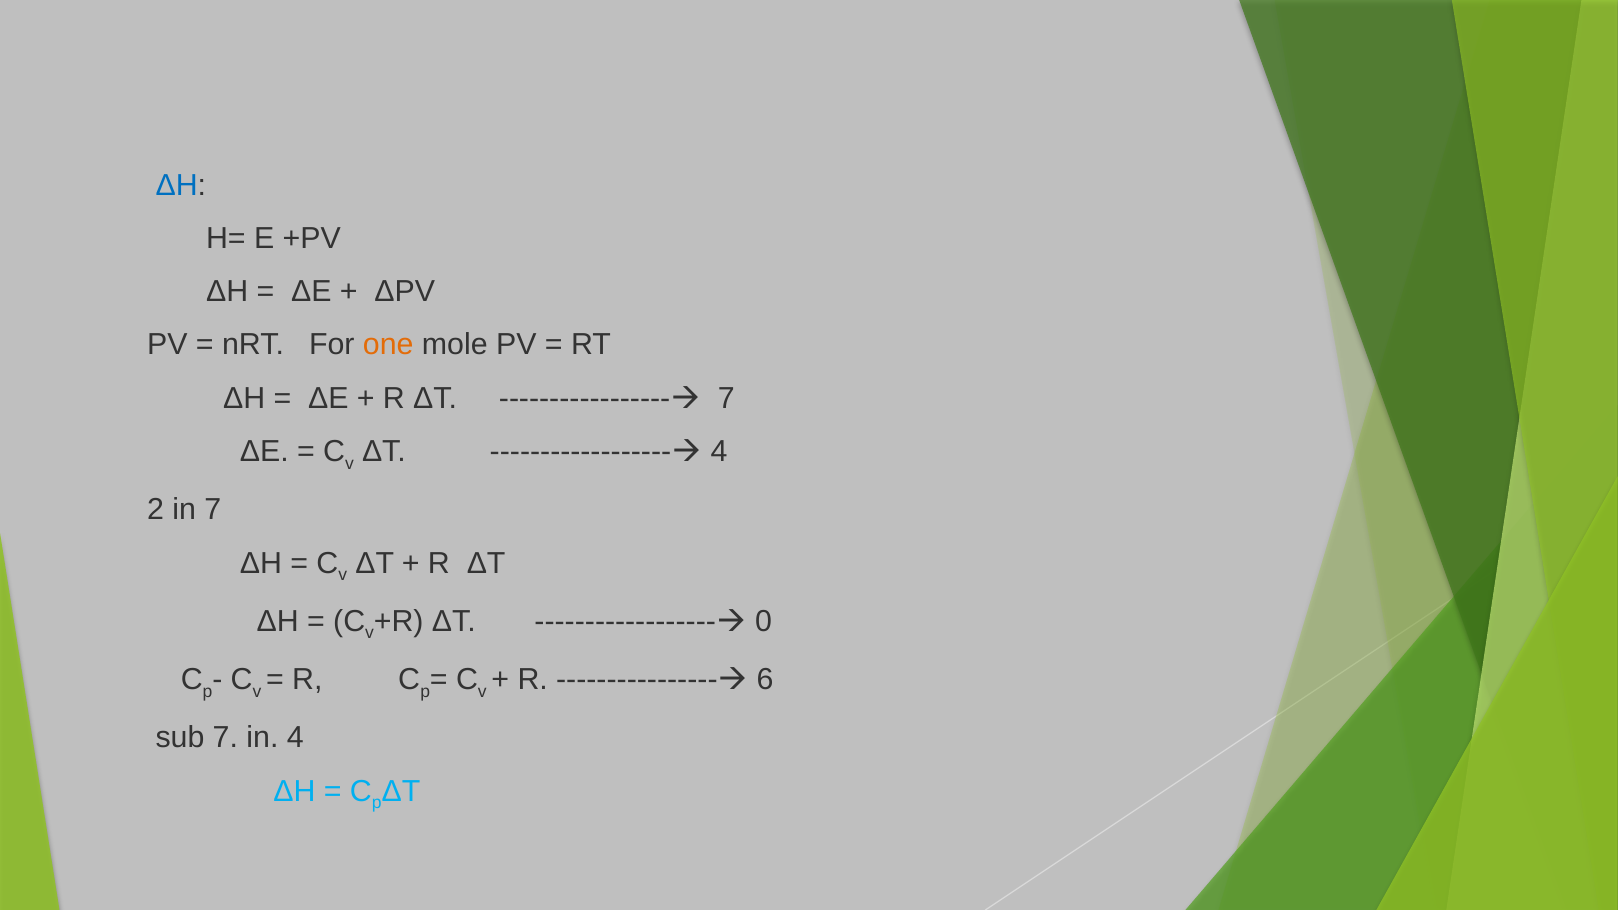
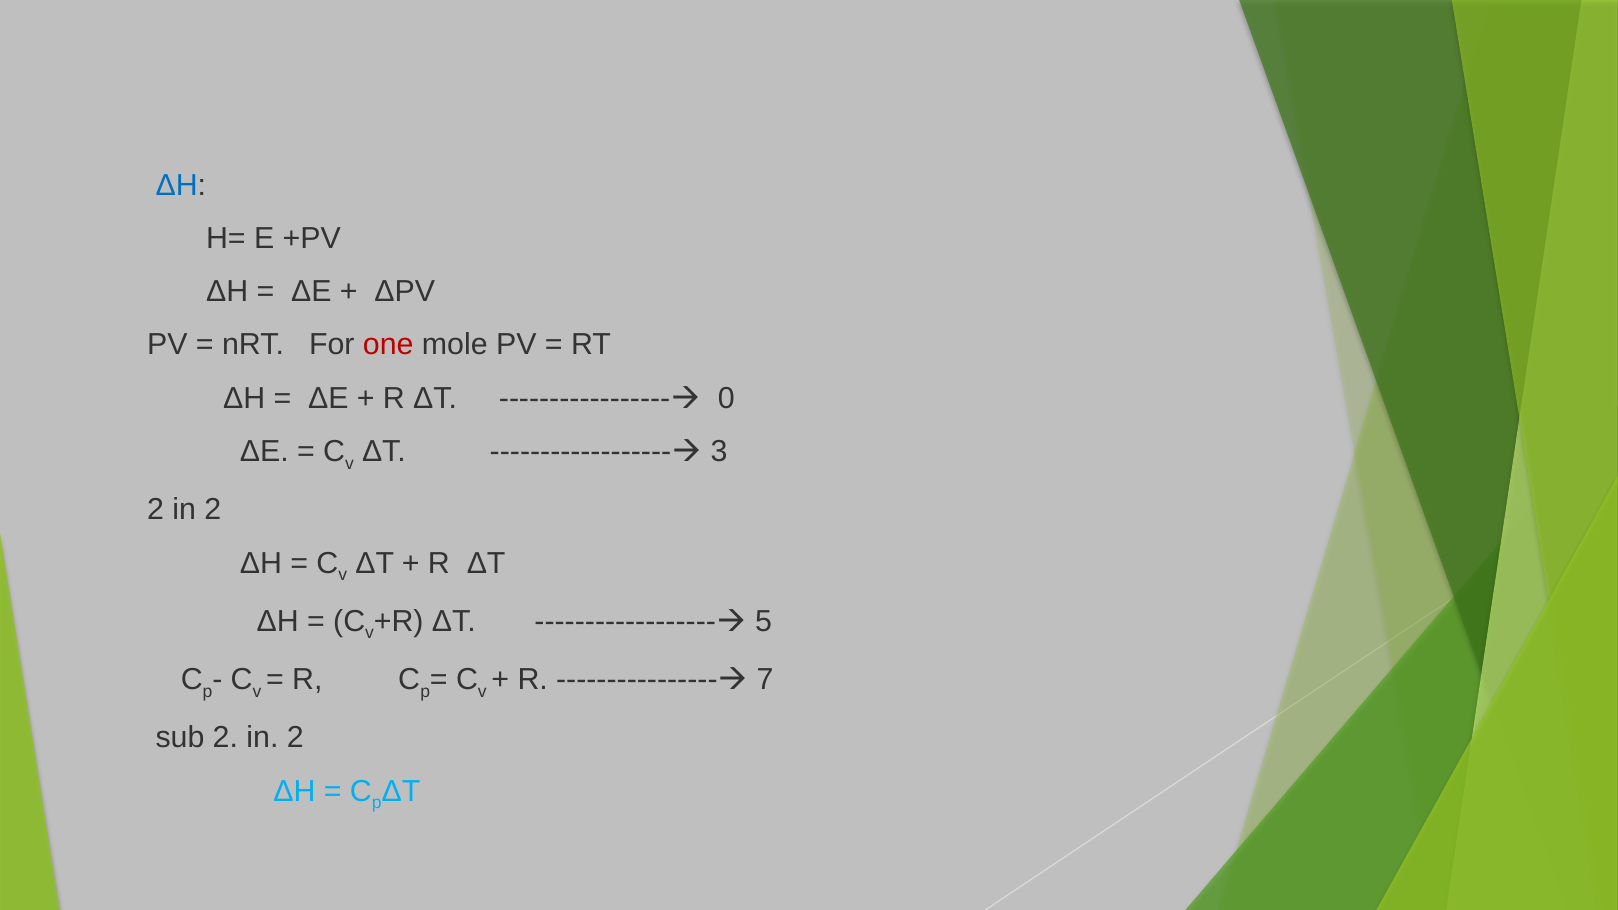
one colour: orange -> red (388, 345)
7: 7 -> 0 (726, 398)
4: 4 -> 3 (719, 452)
7: 7 -> 2 (213, 510)
0: 0 -> 5 (764, 621)
6: 6 -> 7 (765, 680)
sub 7: 7 -> 2 (225, 738)
4: 4 -> 2 (295, 738)
